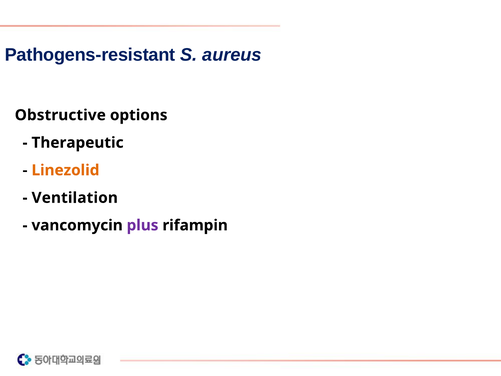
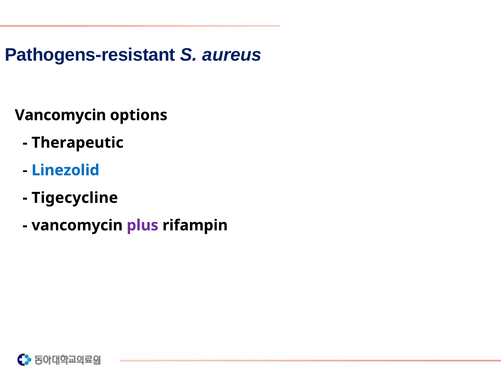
Obstructive: Obstructive -> Vancomycin (60, 115)
Linezolid colour: orange -> blue (65, 170)
Ventilation: Ventilation -> Tigecycline (75, 198)
